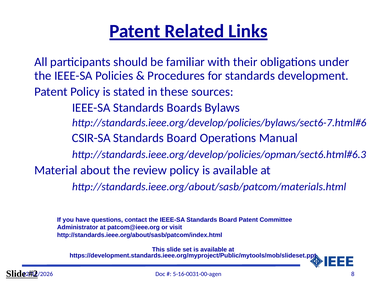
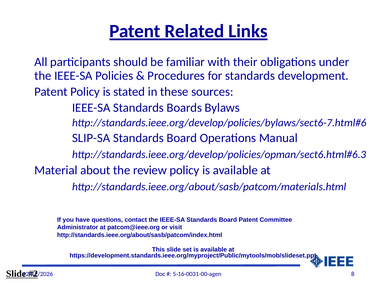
CSIR-SA: CSIR-SA -> SLIP-SA (91, 138)
